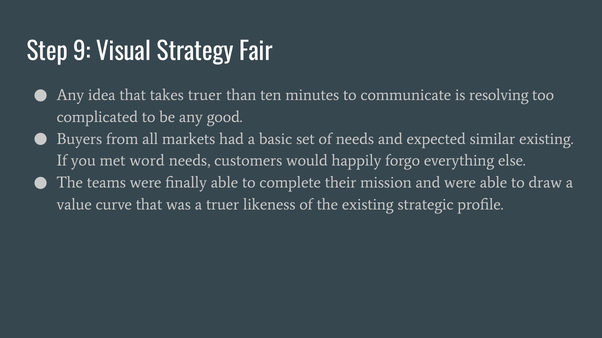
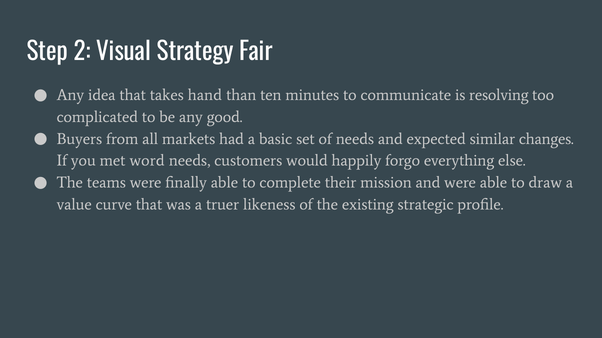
9: 9 -> 2 (82, 52)
takes truer: truer -> hand (205, 95)
similar existing: existing -> changes (546, 139)
